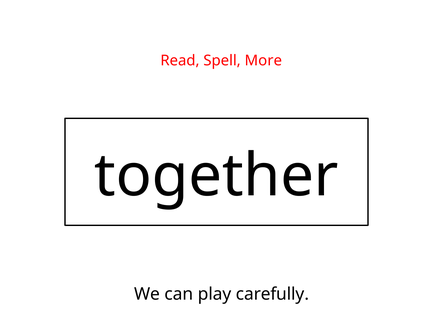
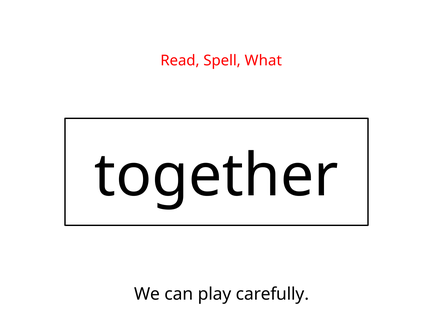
More: More -> What (263, 60)
